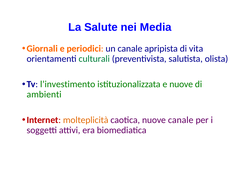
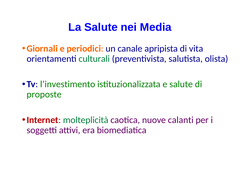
e nuove: nuove -> salute (181, 84)
ambienti: ambienti -> proposte (44, 95)
molteplicità colour: orange -> green (86, 120)
nuove canale: canale -> calanti (181, 120)
